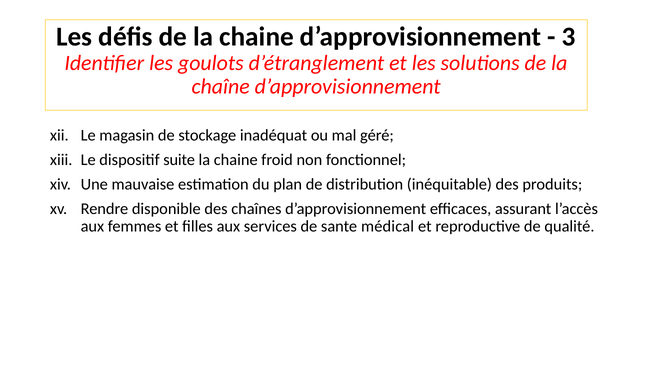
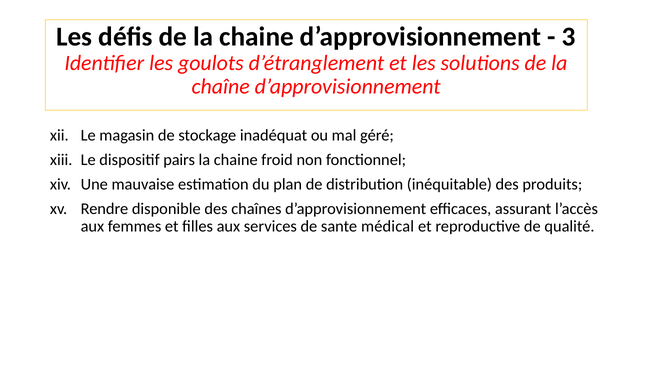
suite: suite -> pairs (179, 160)
